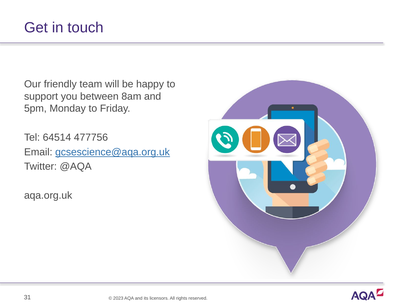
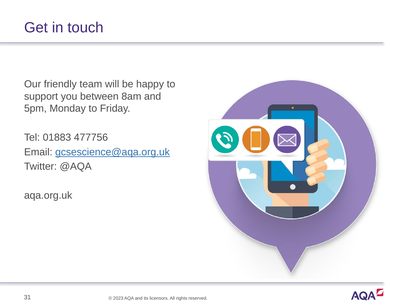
64514: 64514 -> 01883 (57, 138)
